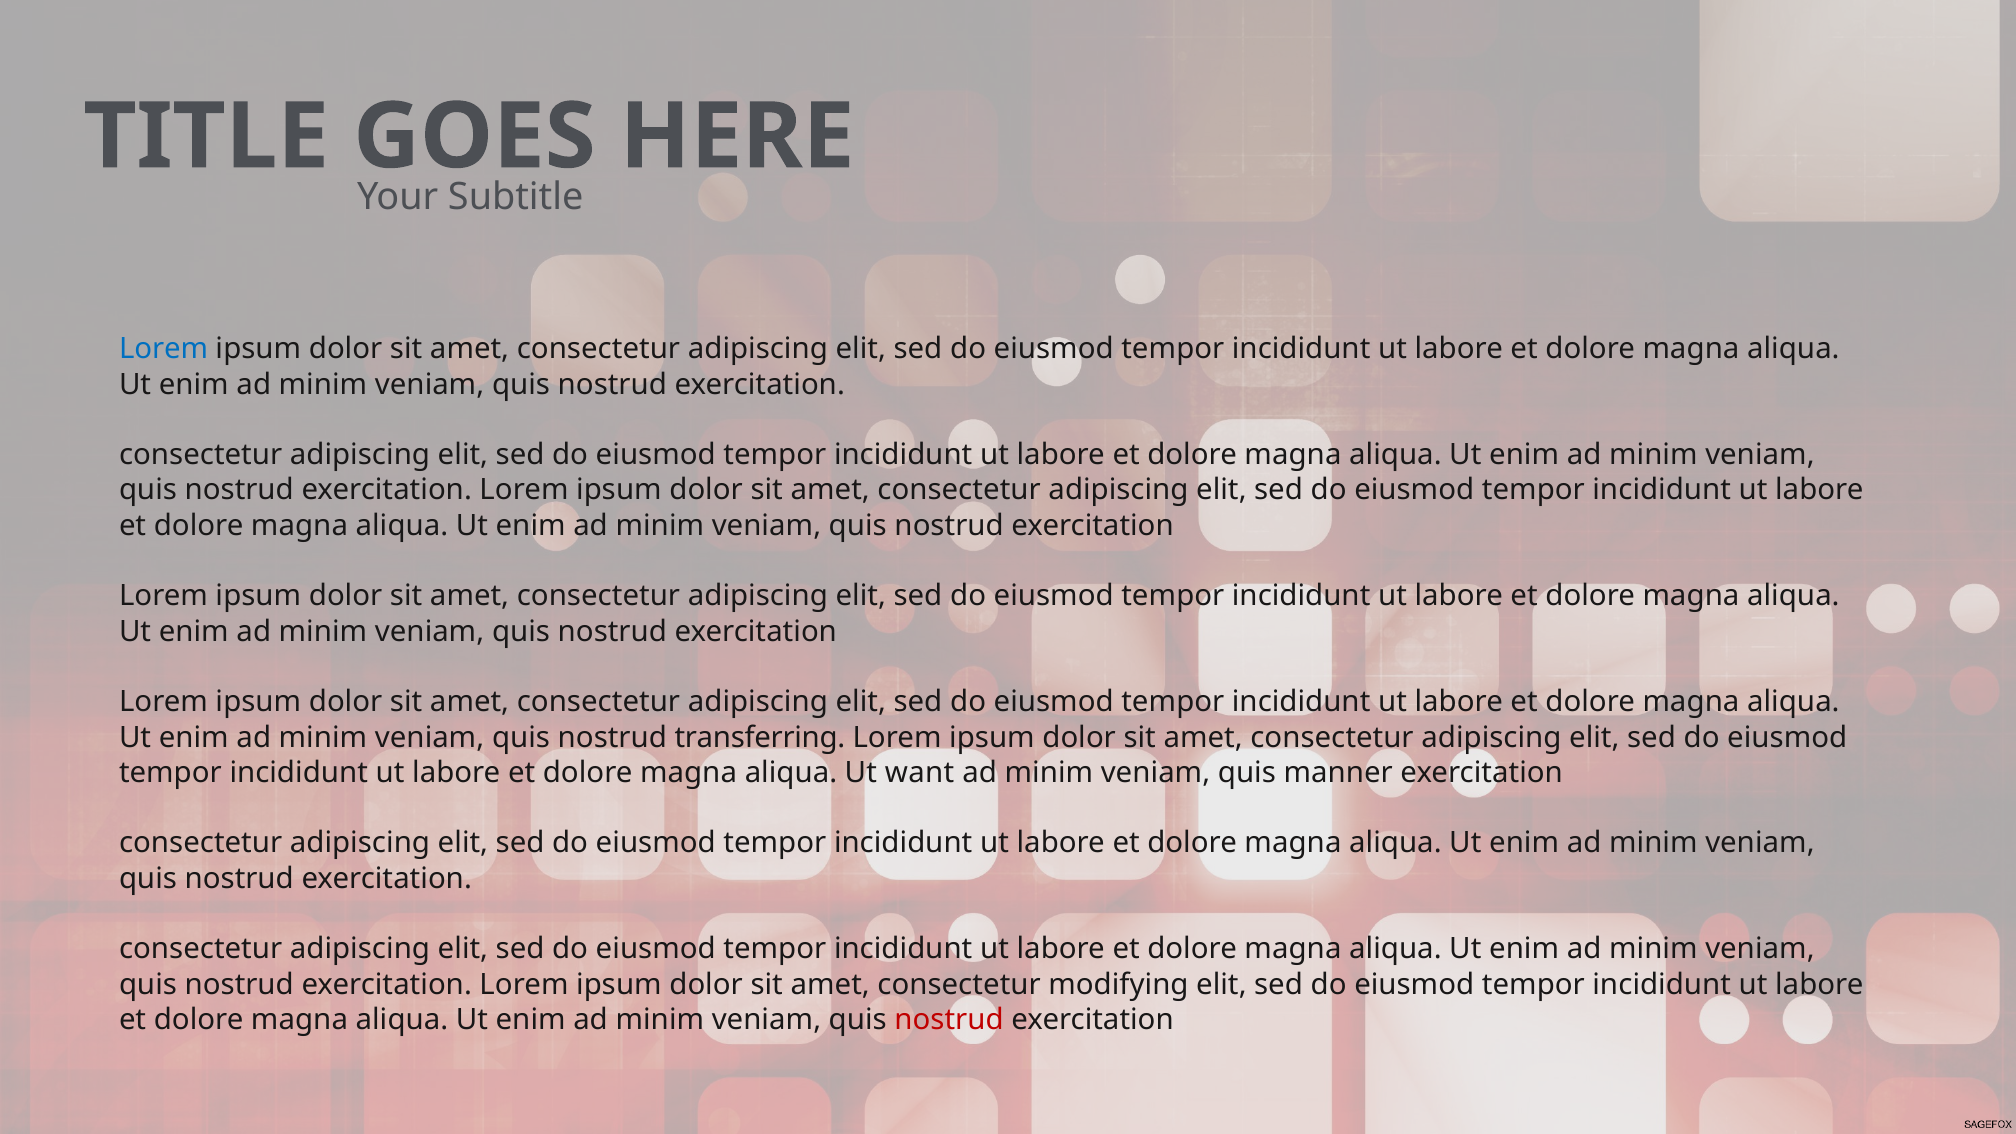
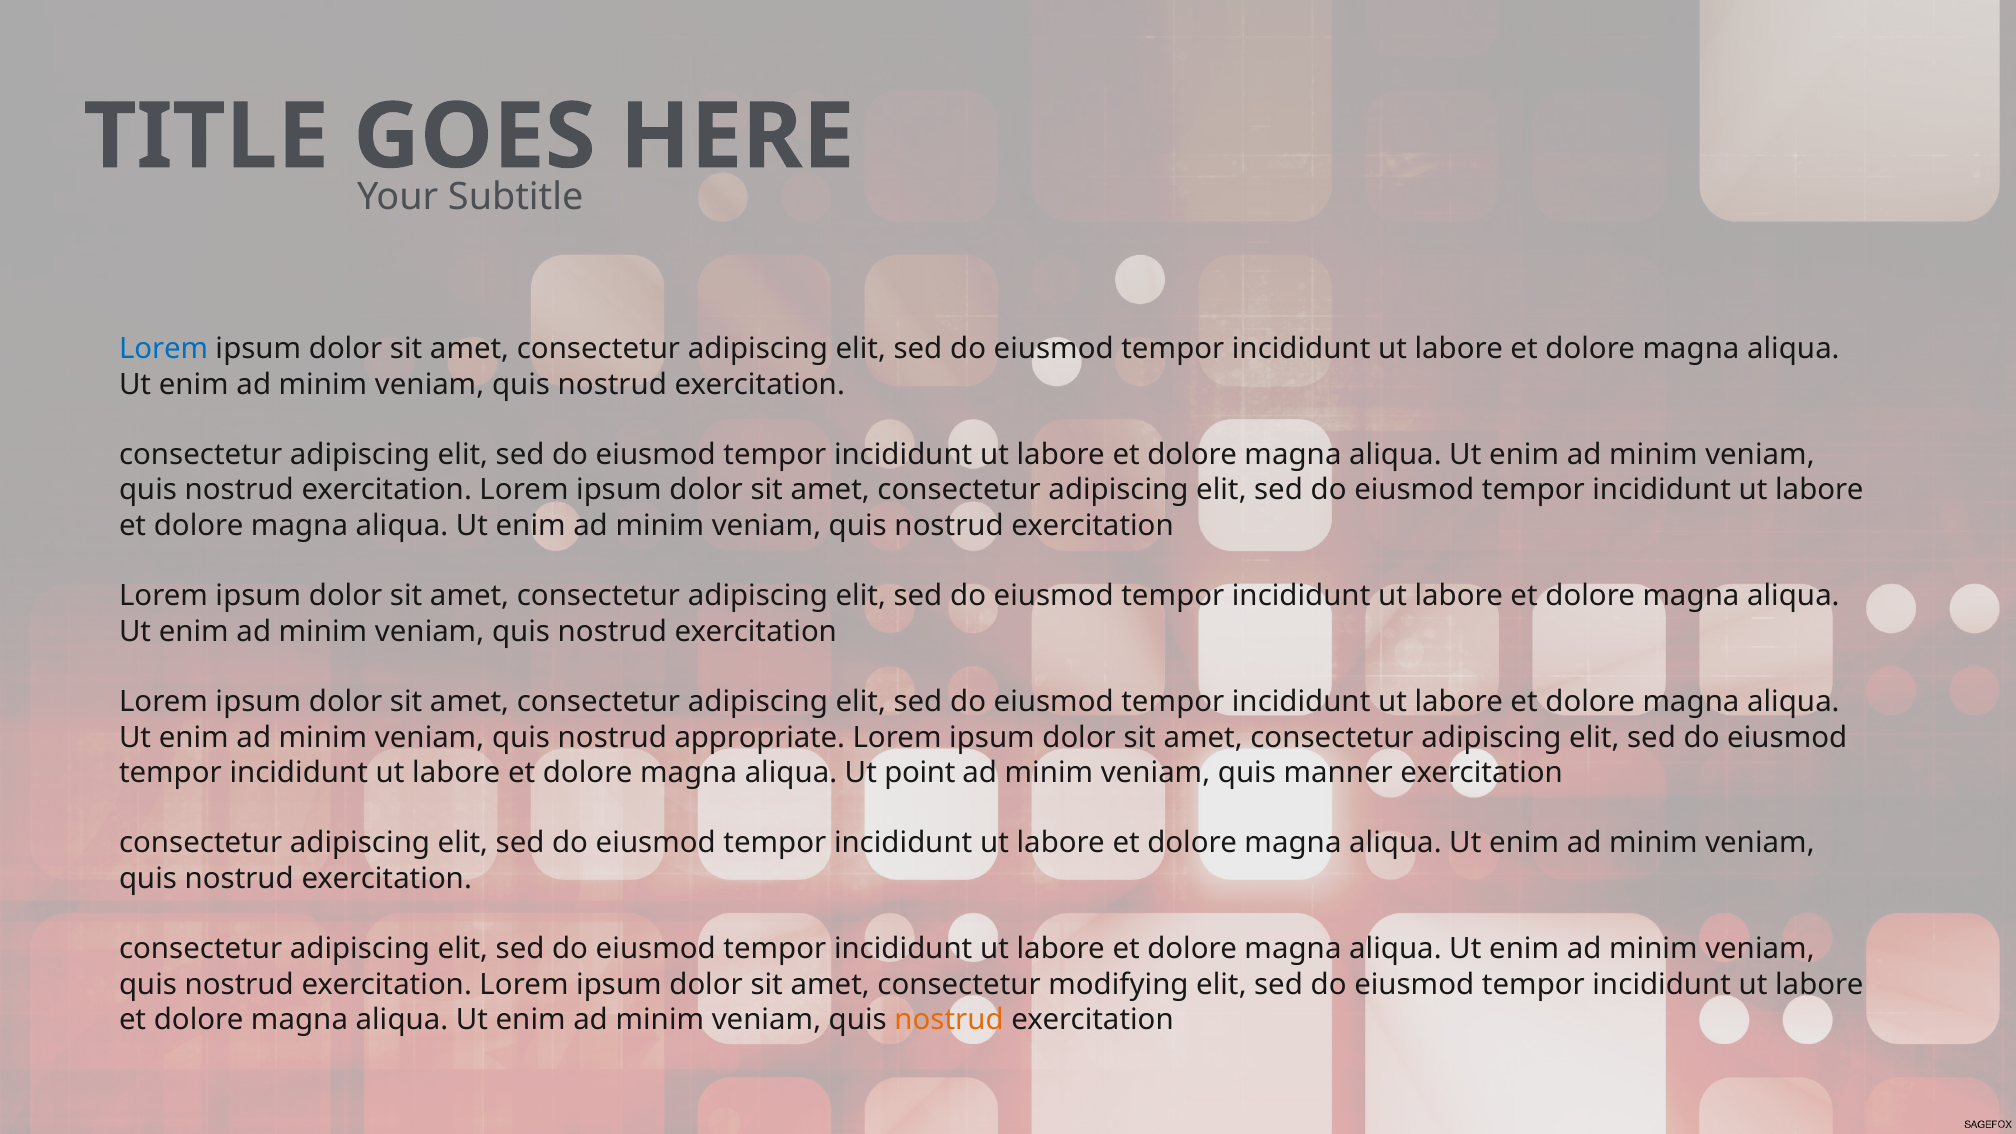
transferring: transferring -> appropriate (760, 737)
want: want -> point (920, 773)
nostrud colour: red -> orange (949, 1020)
